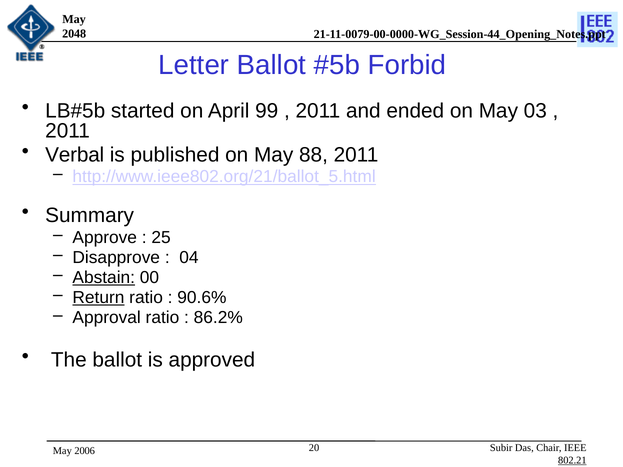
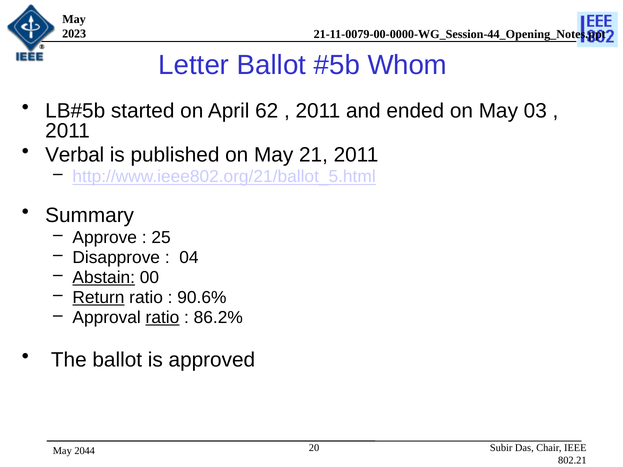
2048: 2048 -> 2023 (74, 34)
Forbid: Forbid -> Whom (407, 65)
99: 99 -> 62 (267, 111)
88: 88 -> 21 (313, 155)
ratio underline: none -> present (162, 318)
2006: 2006 -> 2044 (85, 451)
802.21 underline: present -> none (572, 461)
